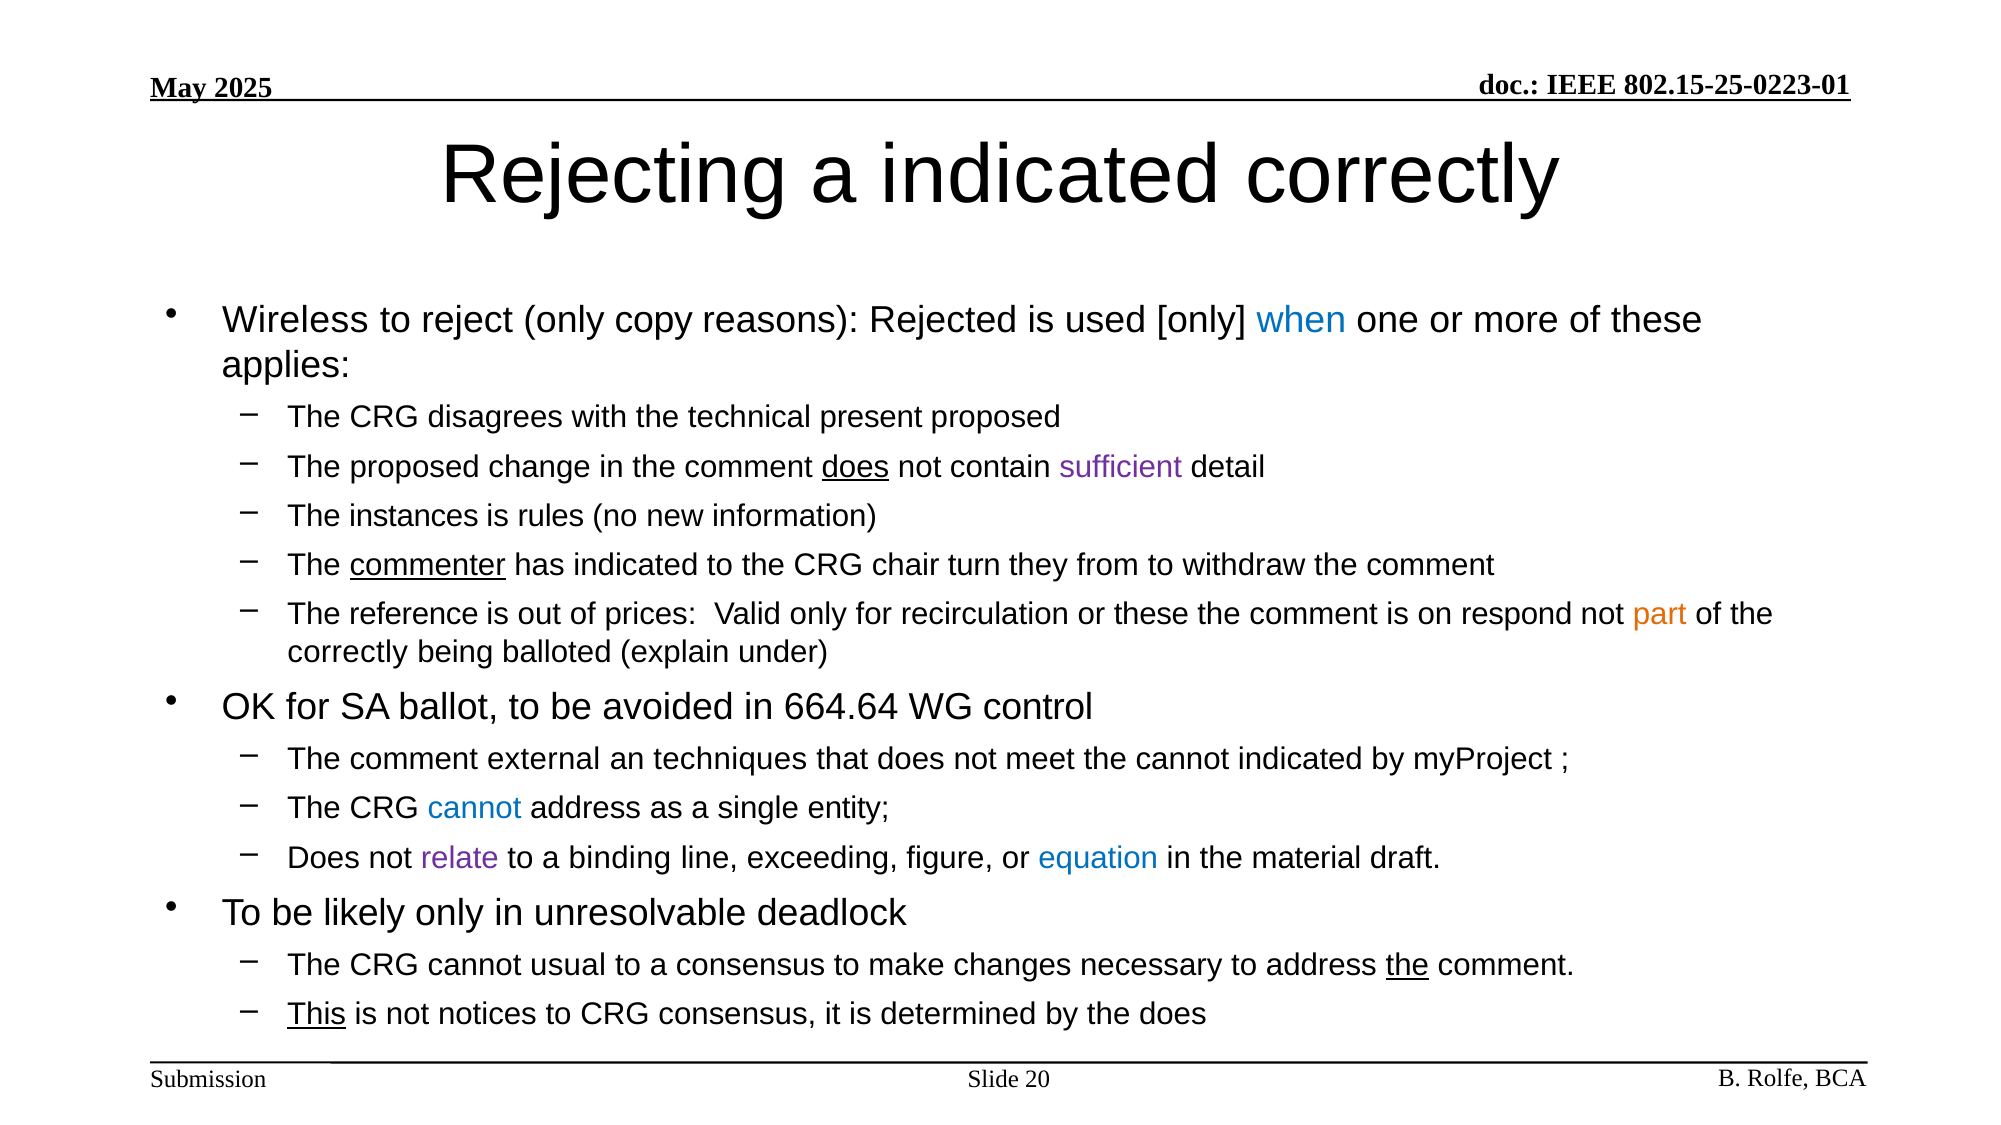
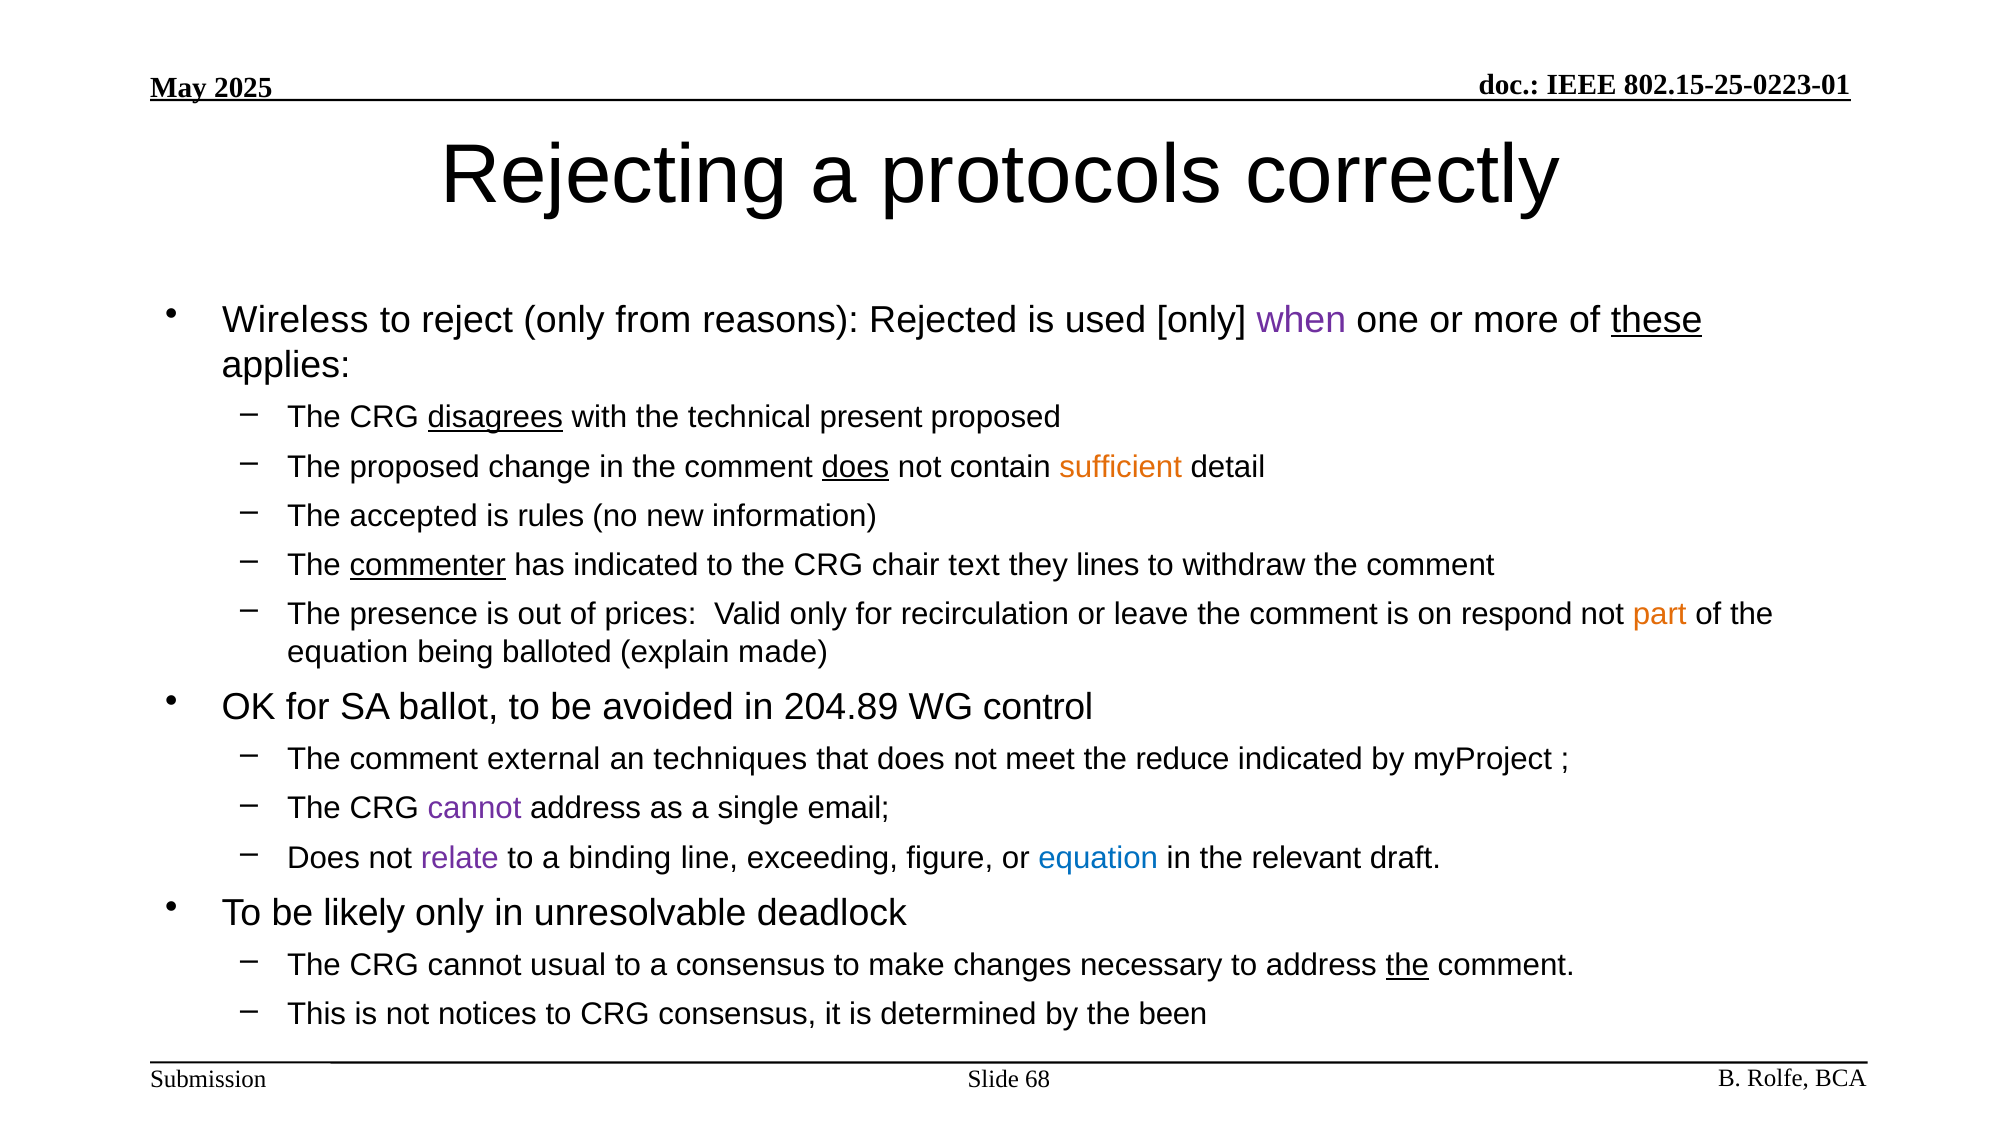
a indicated: indicated -> protocols (1051, 175)
copy: copy -> from (653, 320)
when colour: blue -> purple (1301, 320)
these underline: none -> present (1657, 320)
disagrees underline: none -> present (495, 418)
sufficient colour: purple -> orange (1121, 467)
instances: instances -> accepted (414, 516)
turn: turn -> text (974, 566)
from: from -> lines (1108, 566)
reference: reference -> presence (414, 615)
or these: these -> leave (1151, 615)
correctly: correctly -> equation (348, 652)
under: under -> made (783, 652)
664.64: 664.64 -> 204.89 (841, 707)
the cannot: cannot -> reduce (1183, 760)
cannot colour: blue -> purple (475, 809)
entity: entity -> email (849, 809)
material: material -> relevant (1306, 858)
This underline: present -> none (317, 1015)
the does: does -> been (1173, 1015)
20: 20 -> 68 (1038, 1079)
